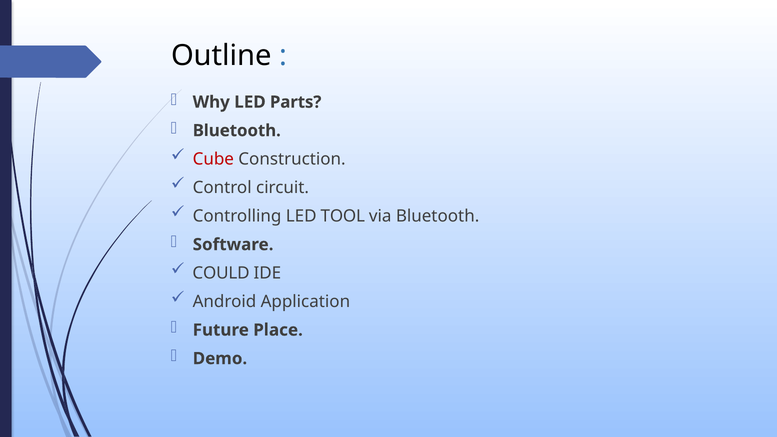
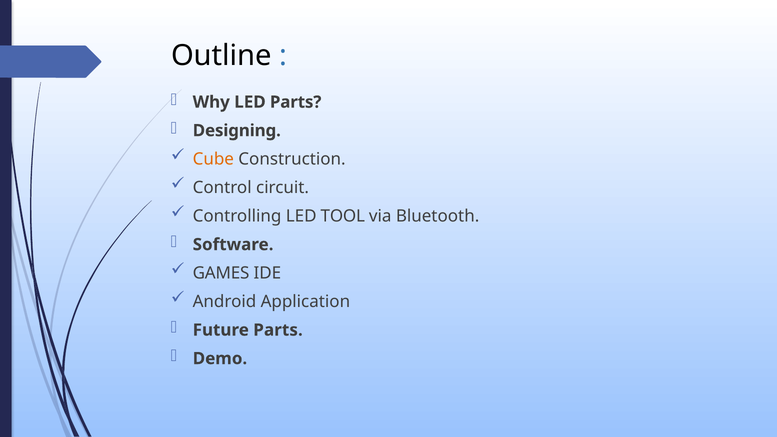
Bluetooth: Bluetooth -> Designing (237, 131)
Cube colour: red -> orange (213, 159)
COULD: COULD -> GAMES (221, 273)
Future Place: Place -> Parts (278, 330)
